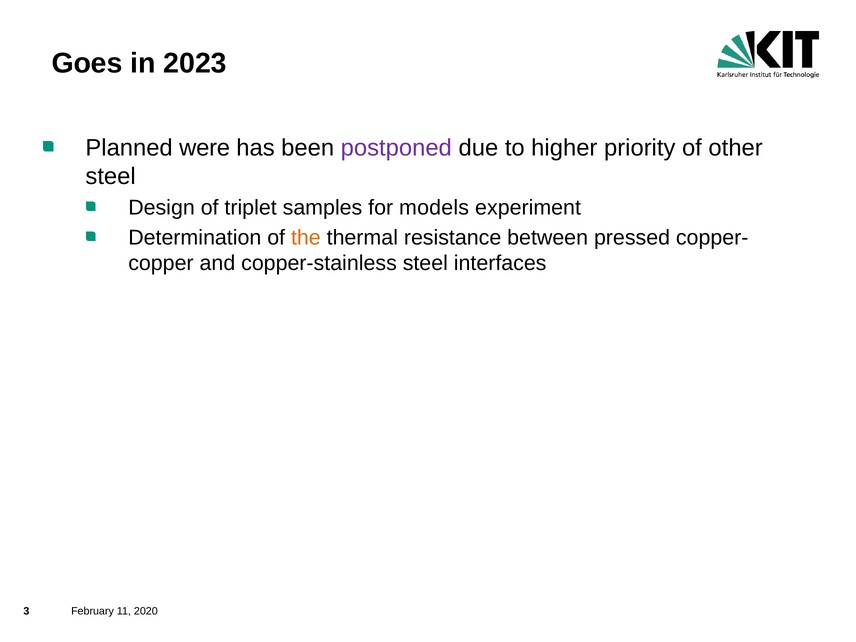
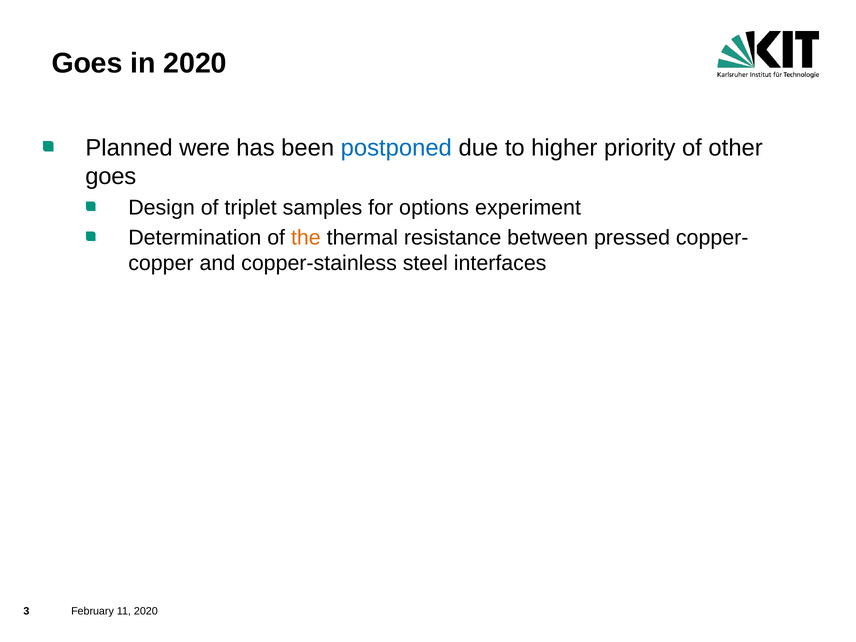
in 2023: 2023 -> 2020 (195, 63)
postponed colour: purple -> blue (396, 148)
steel: steel -> goes (111, 177)
models: models -> options (434, 208)
